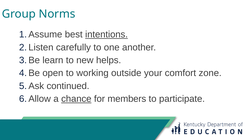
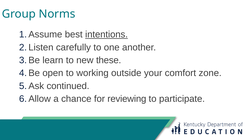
helps: helps -> these (109, 60)
chance underline: present -> none (76, 99)
members: members -> reviewing (127, 99)
